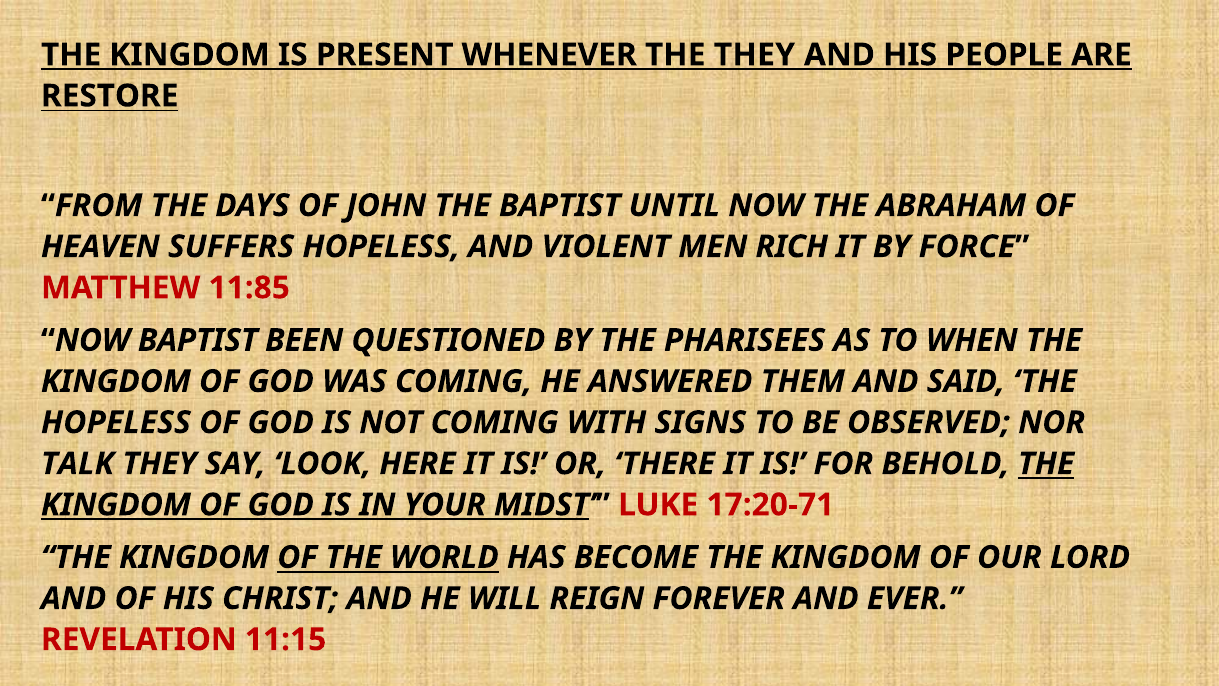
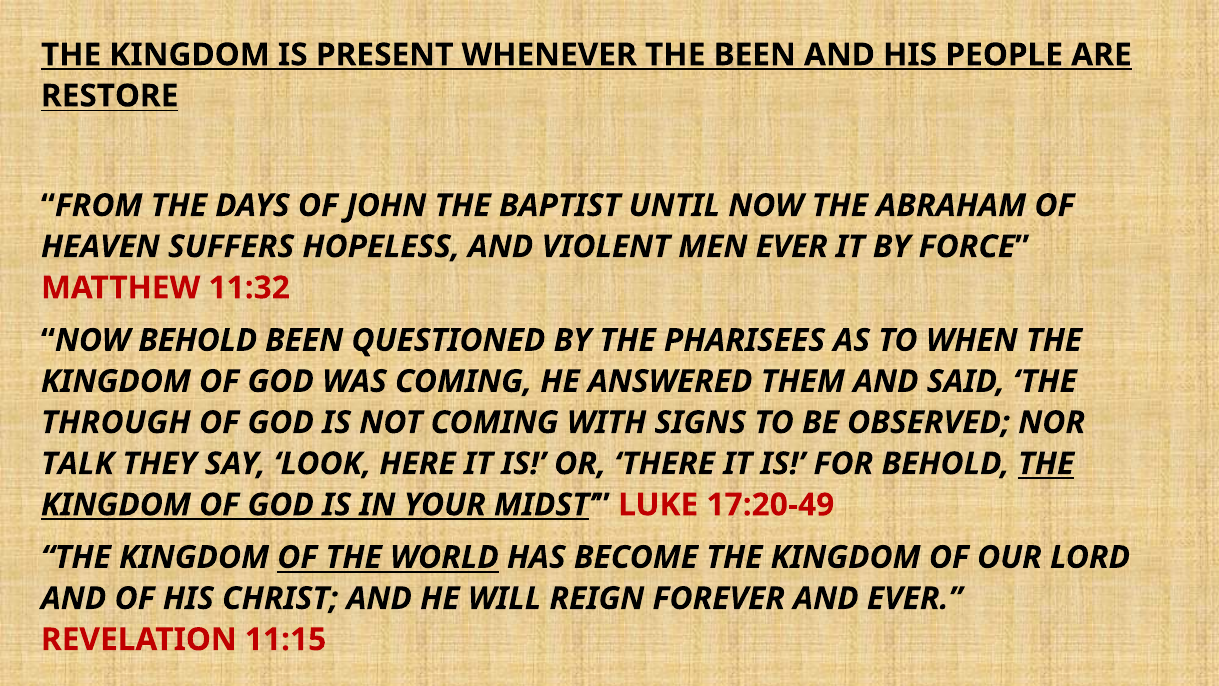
THE THEY: THEY -> BEEN (755, 55)
MEN RICH: RICH -> EVER (792, 247)
11:85: 11:85 -> 11:32 (249, 288)
NOW BAPTIST: BAPTIST -> BEHOLD (198, 340)
HOPELESS: HOPELESS -> THROUGH (116, 422)
17:20-71: 17:20-71 -> 17:20-49 (770, 505)
